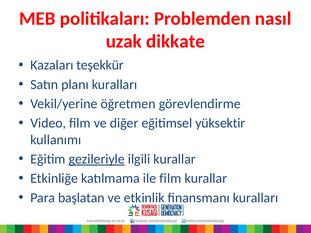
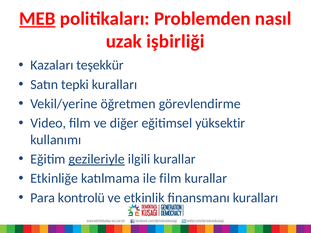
MEB underline: none -> present (37, 19)
dikkate: dikkate -> işbirliği (175, 42)
planı: planı -> tepki (75, 85)
başlatan: başlatan -> kontrolü (81, 198)
